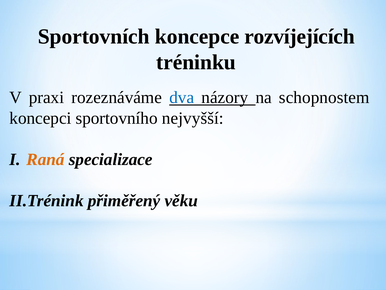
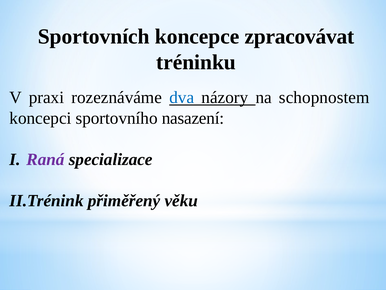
rozvíjejících: rozvíjejících -> zpracovávat (300, 36)
nejvyšší: nejvyšší -> nasazení (193, 118)
Raná colour: orange -> purple (45, 159)
